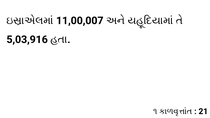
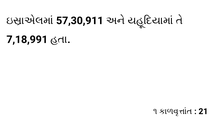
11,00,007: 11,00,007 -> 57,30,911 (80, 21)
5,03,916: 5,03,916 -> 7,18,991 (27, 40)
